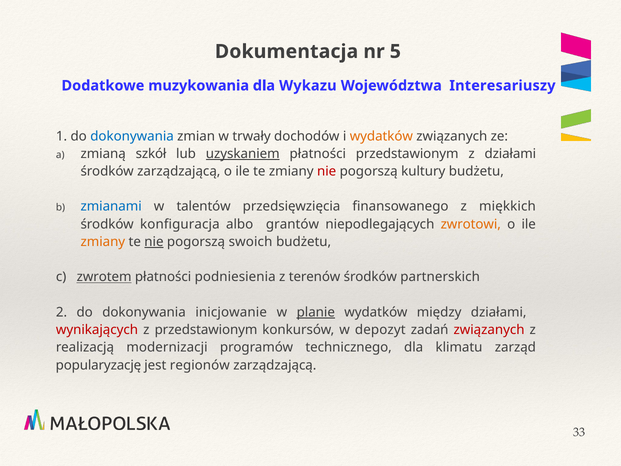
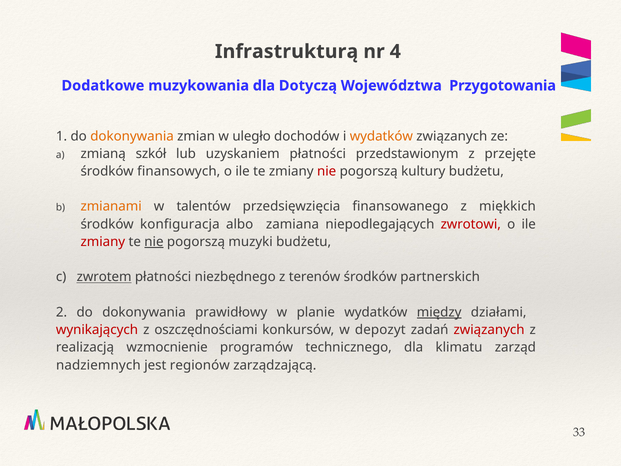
Dokumentacja: Dokumentacja -> Infrastrukturą (287, 51)
5: 5 -> 4 (395, 51)
Wykazu: Wykazu -> Dotyczą (308, 86)
Interesariuszy: Interesariuszy -> Przygotowania (503, 86)
dokonywania colour: blue -> orange (132, 136)
trwały: trwały -> uległo (252, 136)
uzyskaniem underline: present -> none (243, 154)
z działami: działami -> przejęte (510, 154)
środków zarządzającą: zarządzającą -> finansowych (179, 171)
zmianami colour: blue -> orange (111, 206)
grantów: grantów -> zamiana (293, 224)
zwrotowi colour: orange -> red (471, 224)
zmiany colour: orange -> red (103, 242)
swoich: swoich -> muzyki (251, 242)
podniesienia: podniesienia -> niezbędnego (235, 277)
inicjowanie: inicjowanie -> prawidłowy (231, 312)
planie underline: present -> none (316, 312)
między underline: none -> present (439, 312)
z przedstawionym: przedstawionym -> oszczędnościami (206, 330)
modernizacji: modernizacji -> wzmocnienie (167, 347)
popularyzację: popularyzację -> nadziemnych (98, 365)
